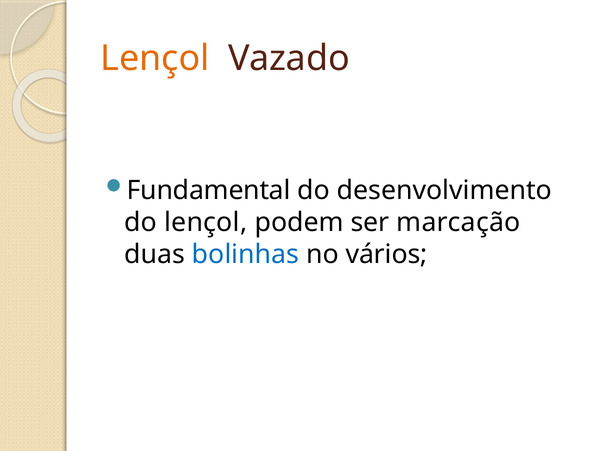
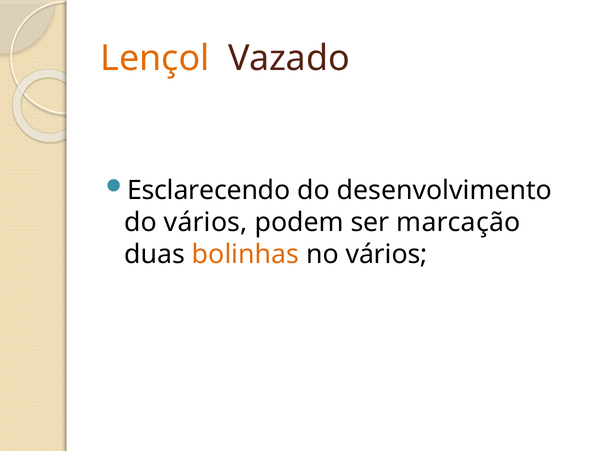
Fundamental: Fundamental -> Esclarecendo (209, 190)
do lençol: lençol -> vários (206, 222)
bolinhas colour: blue -> orange (246, 254)
